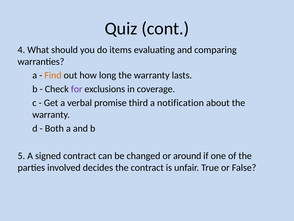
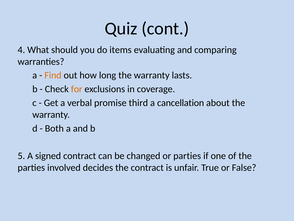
for colour: purple -> orange (77, 89)
notification: notification -> cancellation (181, 103)
or around: around -> parties (187, 156)
